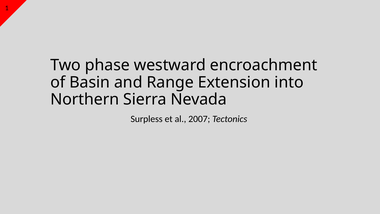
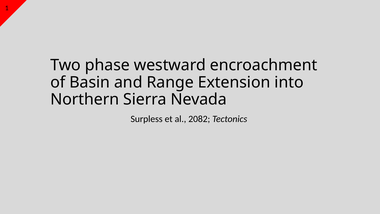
2007: 2007 -> 2082 (199, 119)
